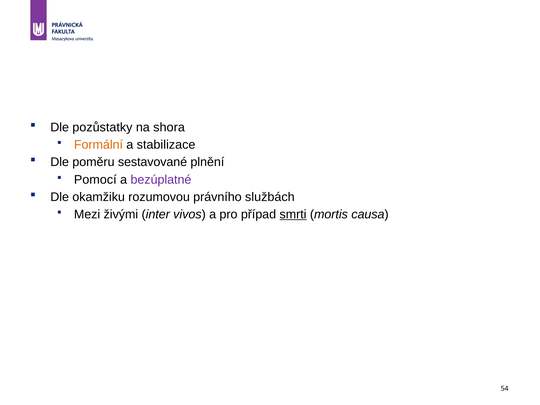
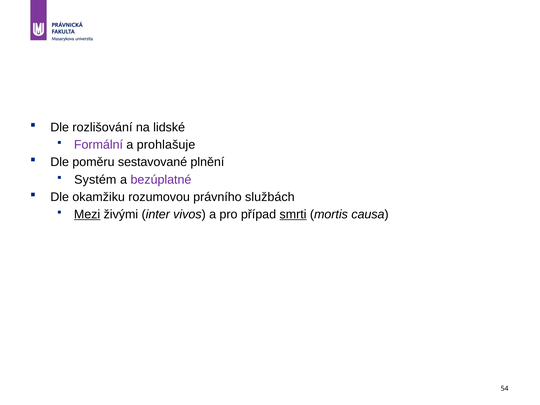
pozůstatky: pozůstatky -> rozlišování (102, 127)
shora: shora -> lidské (169, 127)
Formální colour: orange -> purple (98, 145)
stabilizace: stabilizace -> prohlašuje (166, 145)
Pomocí: Pomocí -> Systém (95, 180)
Mezi underline: none -> present (87, 214)
